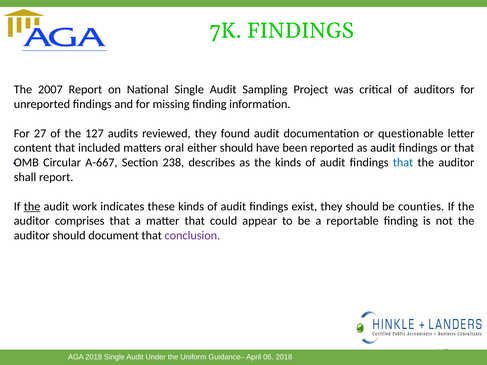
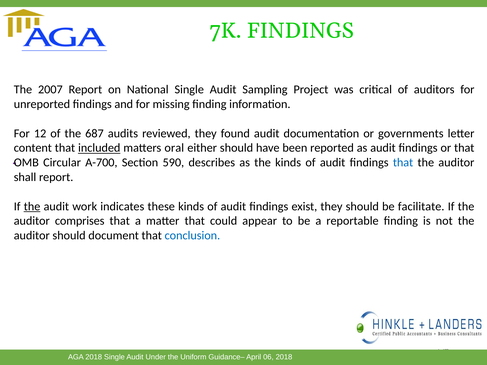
27: 27 -> 12 (40, 133)
127: 127 -> 687 (94, 133)
questionable: questionable -> governments (411, 133)
included underline: none -> present (99, 148)
A-667: A-667 -> A-700 (101, 163)
238: 238 -> 590 (173, 163)
counties: counties -> facilitate (421, 207)
conclusion colour: purple -> blue (192, 236)
